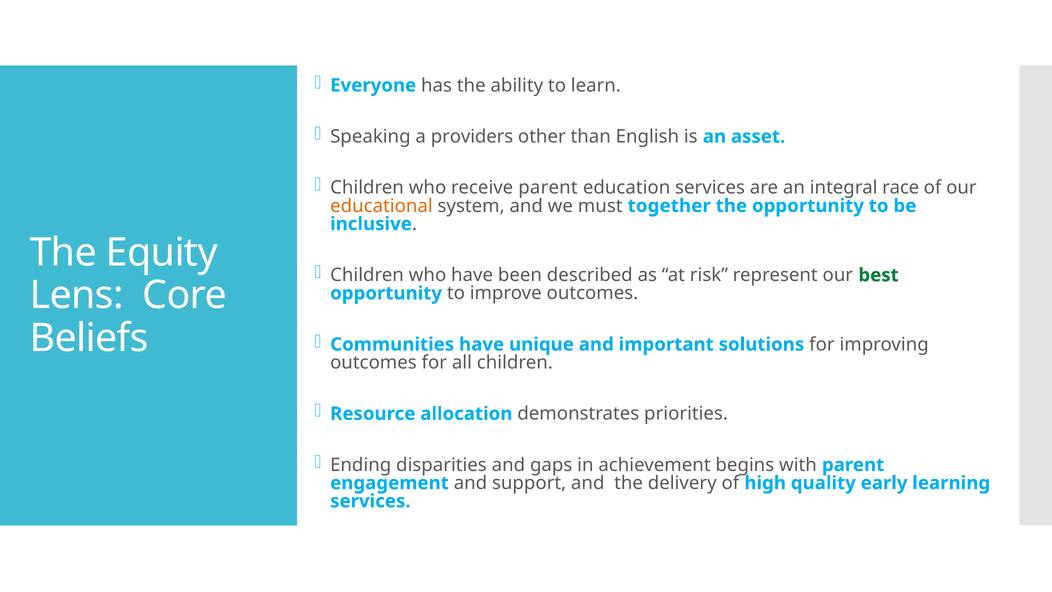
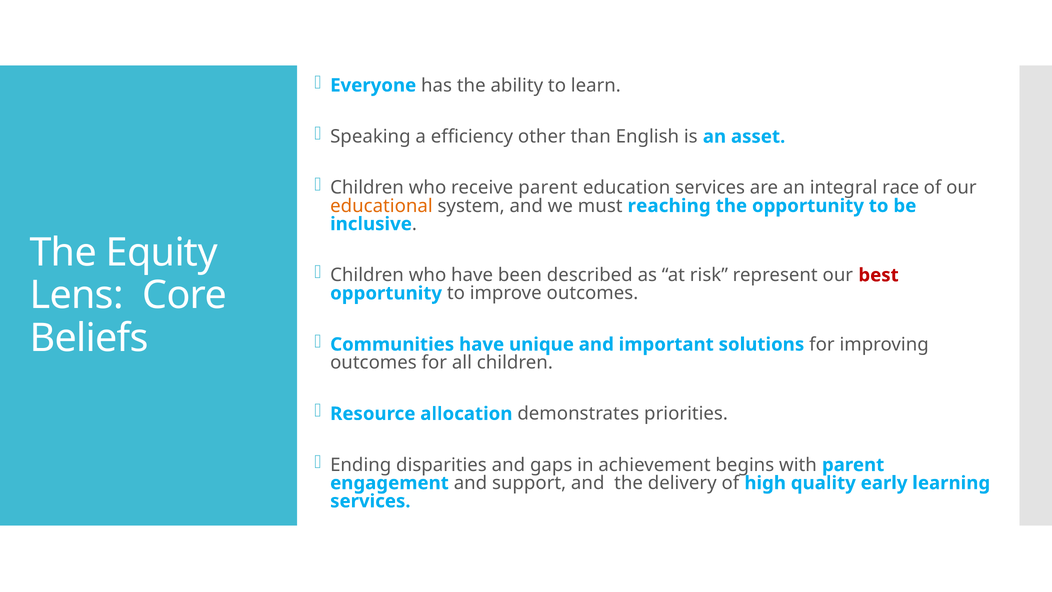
providers: providers -> efficiency (472, 137)
together: together -> reaching (669, 206)
best colour: green -> red (879, 275)
